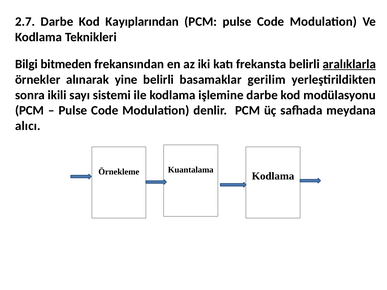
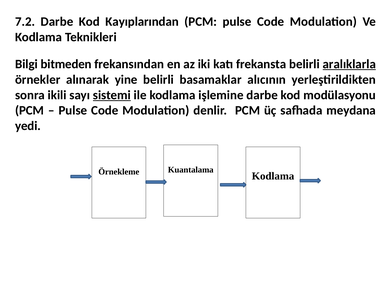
2.7: 2.7 -> 7.2 (25, 22)
gerilim: gerilim -> alıcının (267, 80)
sistemi underline: none -> present (112, 95)
alıcı: alıcı -> yedi (28, 126)
